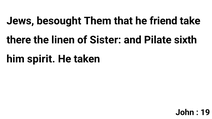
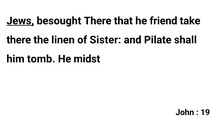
Jews underline: none -> present (20, 21)
besought Them: Them -> There (98, 21)
sixth: sixth -> shall (185, 40)
spirit: spirit -> tomb (41, 59)
taken: taken -> midst (87, 59)
